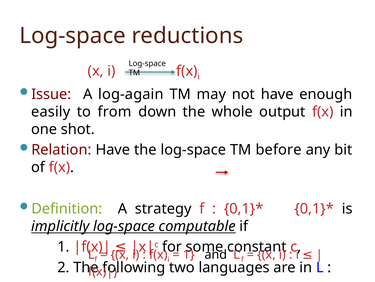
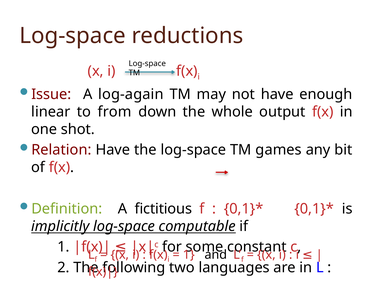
easily: easily -> linear (51, 111)
before: before -> games (279, 149)
strategy: strategy -> fictitious (163, 208)
